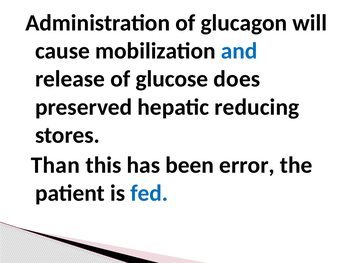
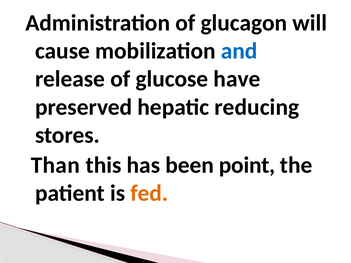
does: does -> have (237, 79)
error: error -> point (247, 165)
fed colour: blue -> orange (149, 193)
